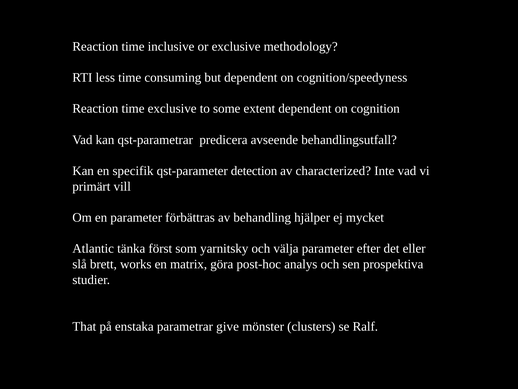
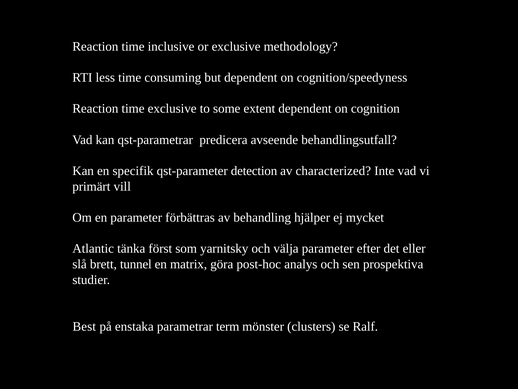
works: works -> tunnel (136, 264)
That: That -> Best (84, 326)
give: give -> term (228, 326)
